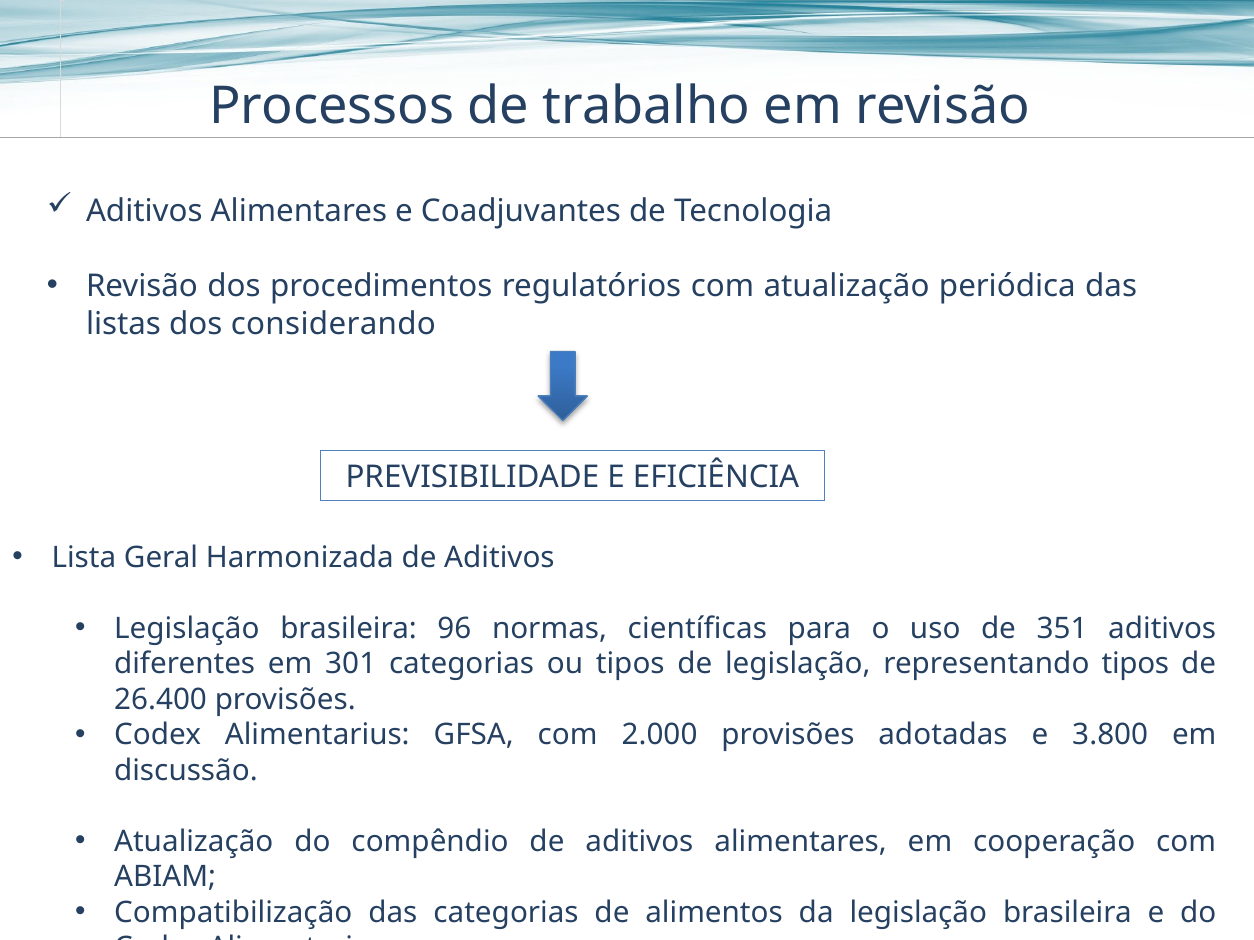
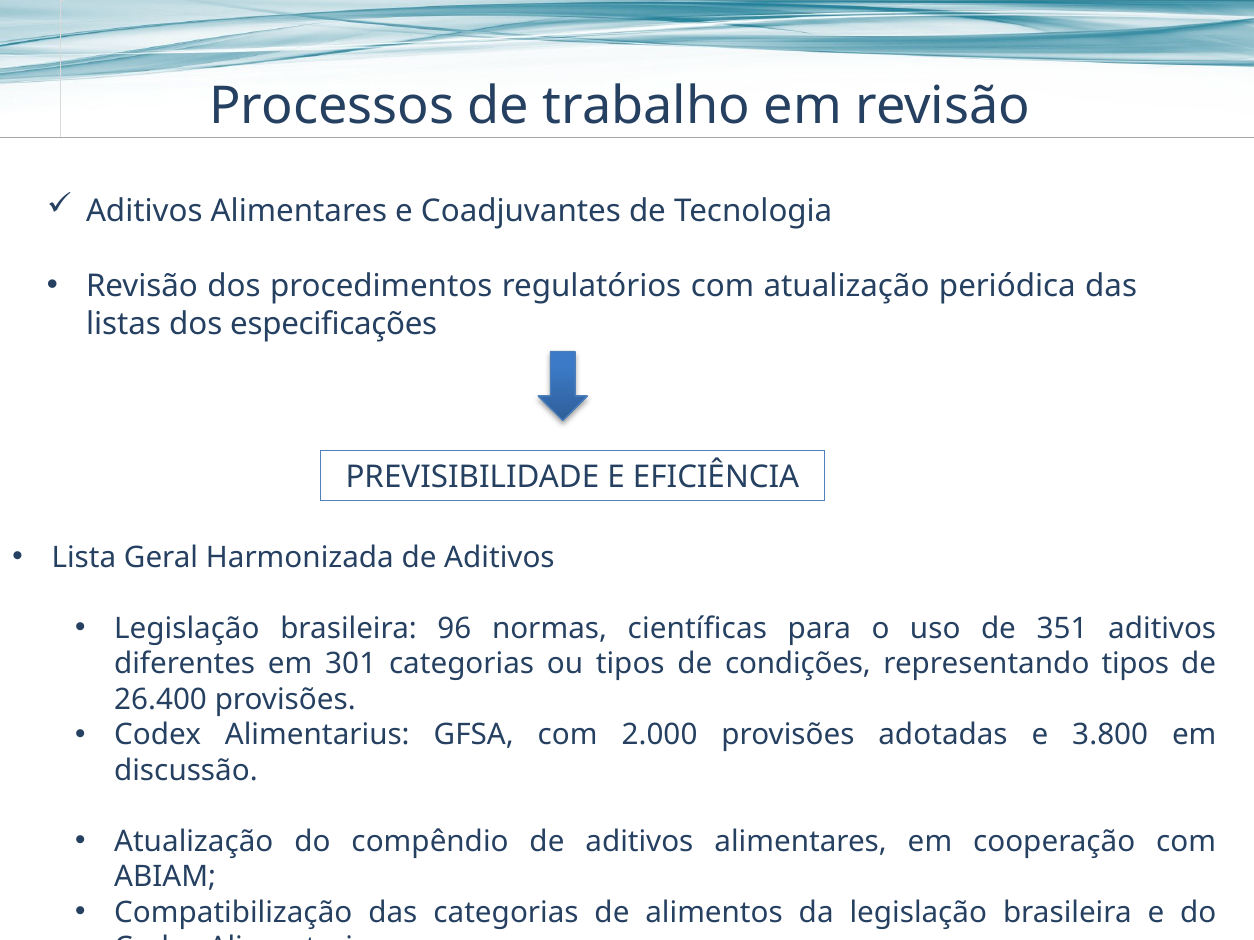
considerando: considerando -> especificações (334, 324)
de legislação: legislação -> condições (798, 664)
